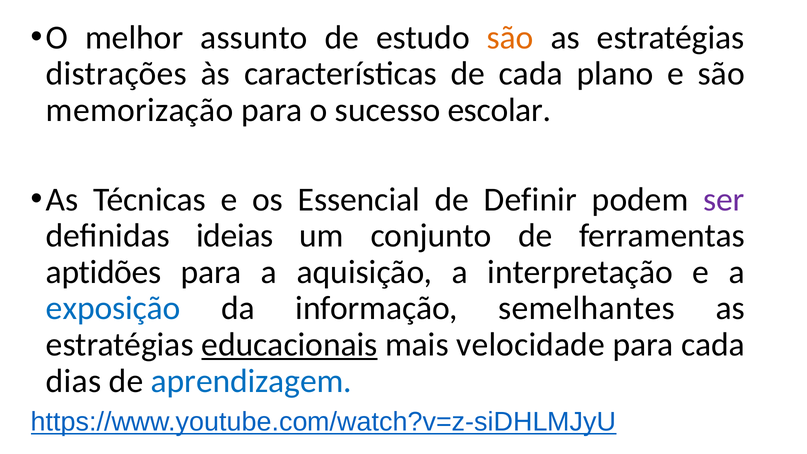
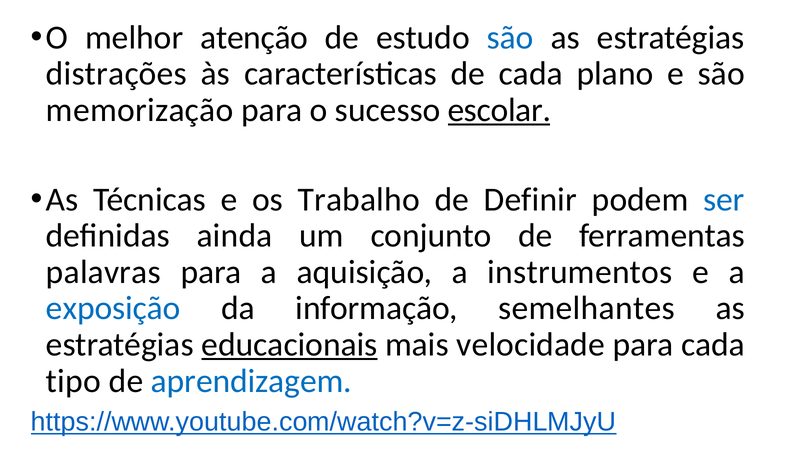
assunto: assunto -> atenção (254, 37)
são colour: orange -> blue (510, 37)
escolar underline: none -> present (499, 110)
Essencial: Essencial -> Trabalho (359, 199)
ser colour: purple -> blue (724, 199)
ideias: ideias -> ainda (235, 236)
aptidões: aptidões -> palavras (103, 272)
interpretação: interpretação -> instrumentos (580, 272)
dias: dias -> tipo (74, 381)
